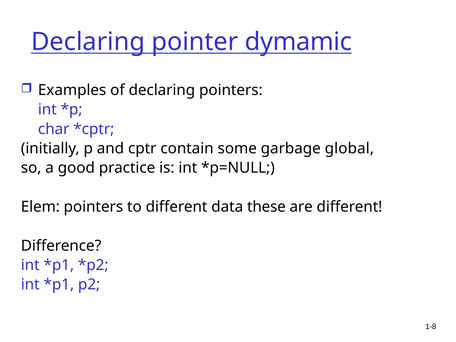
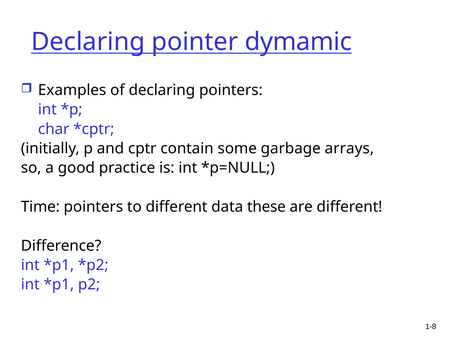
global: global -> arrays (349, 149)
Elem: Elem -> Time (40, 207)
